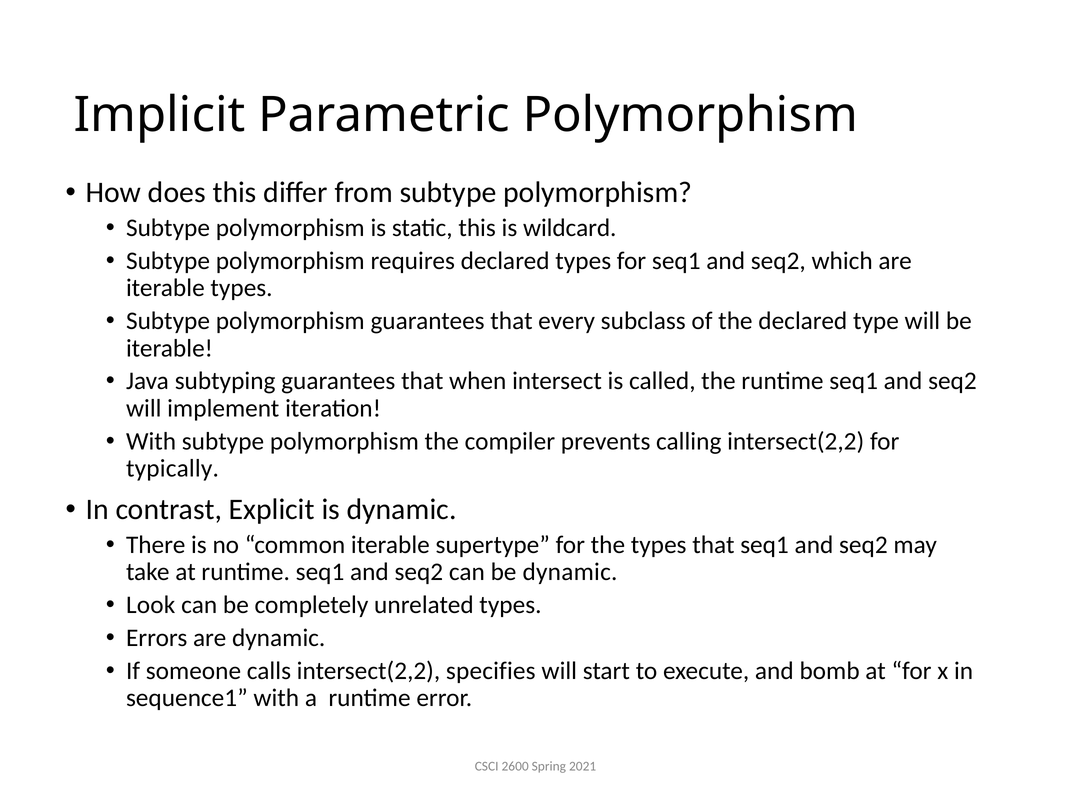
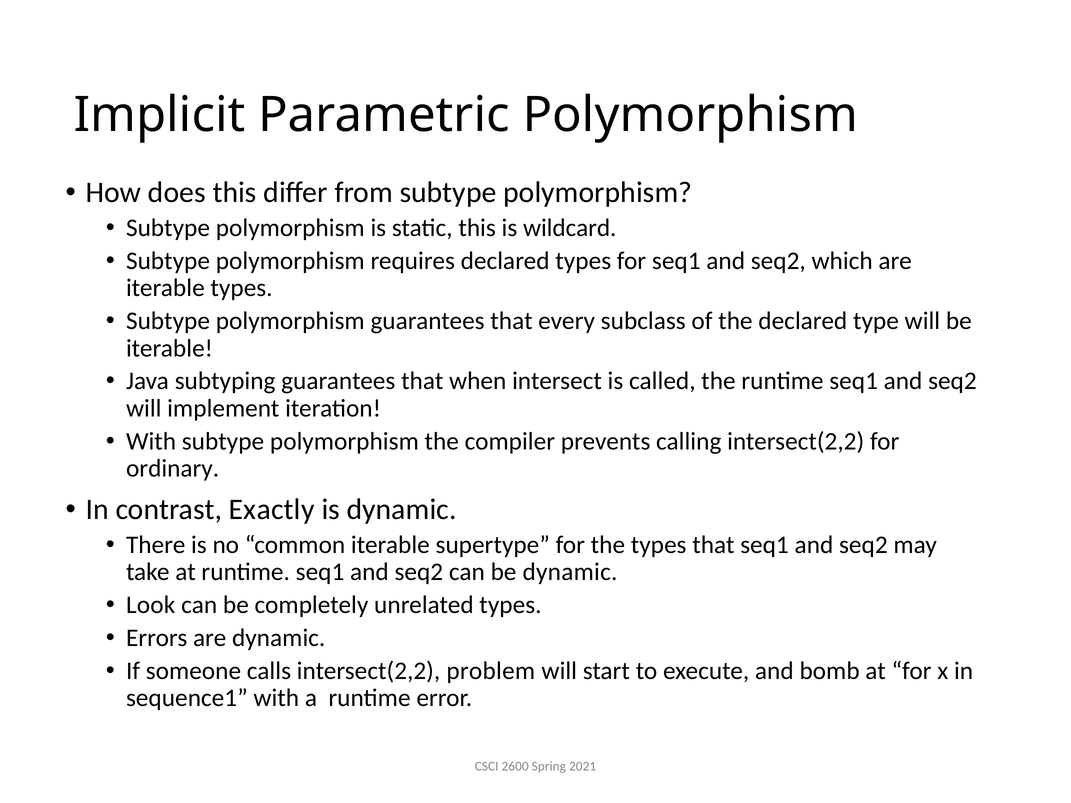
typically: typically -> ordinary (173, 469)
Explicit: Explicit -> Exactly (272, 510)
specifies: specifies -> problem (491, 671)
